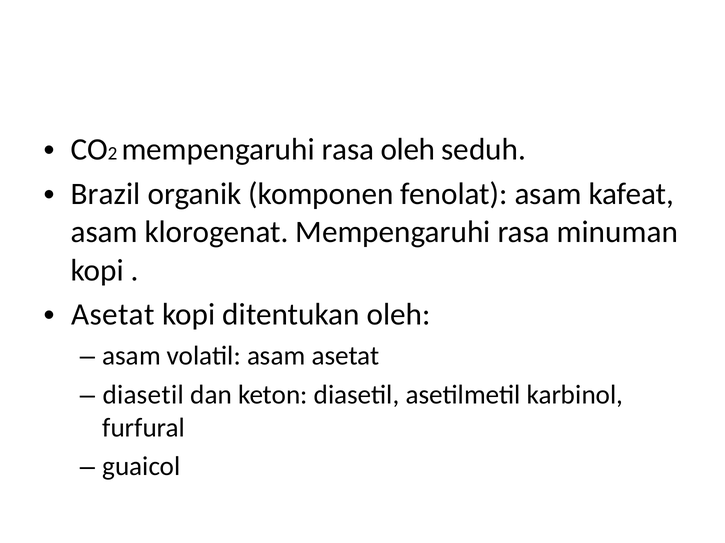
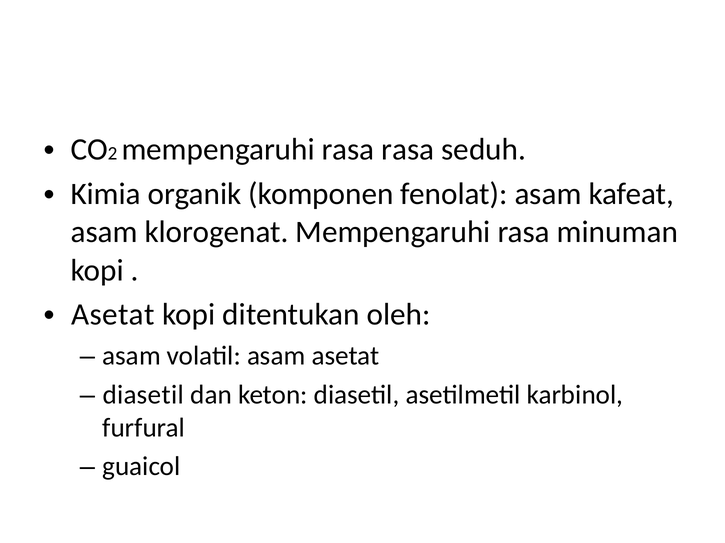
rasa oleh: oleh -> rasa (408, 150)
Brazil: Brazil -> Kimia (106, 194)
